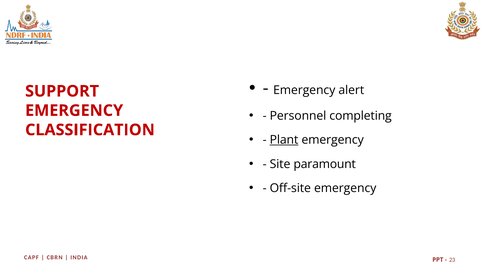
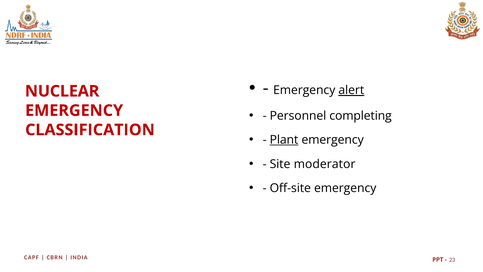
alert underline: none -> present (351, 90)
SUPPORT: SUPPORT -> NUCLEAR (62, 91)
paramount: paramount -> moderator (325, 164)
